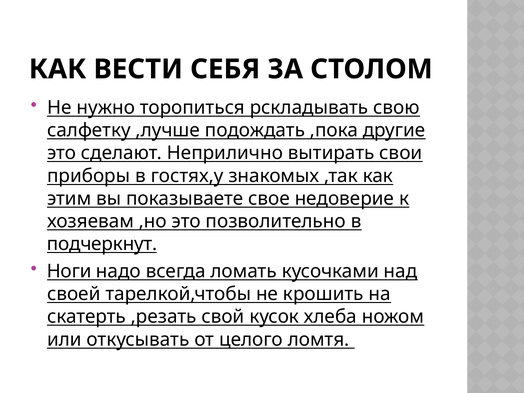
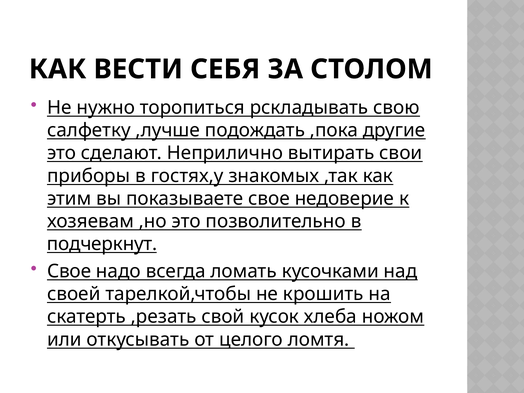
Ноги: Ноги -> Свое (69, 271)
